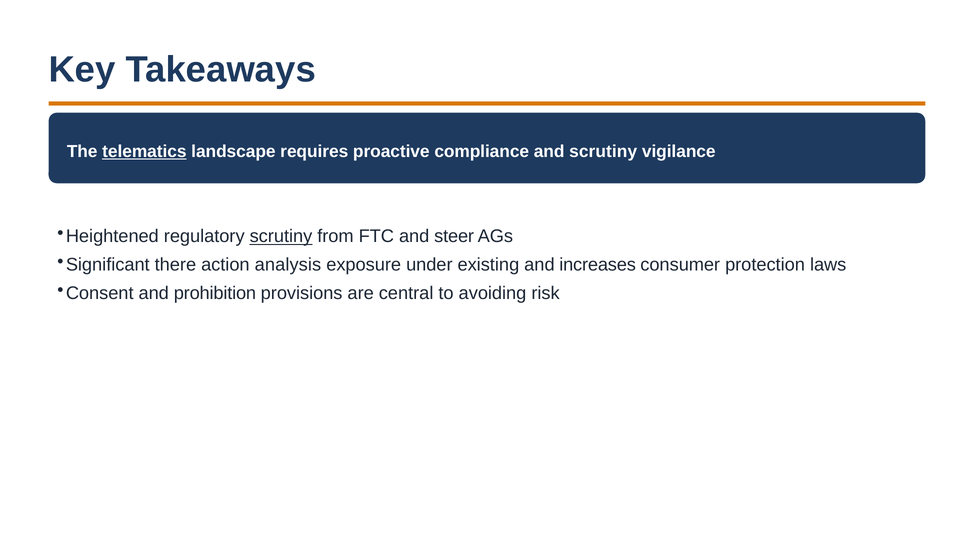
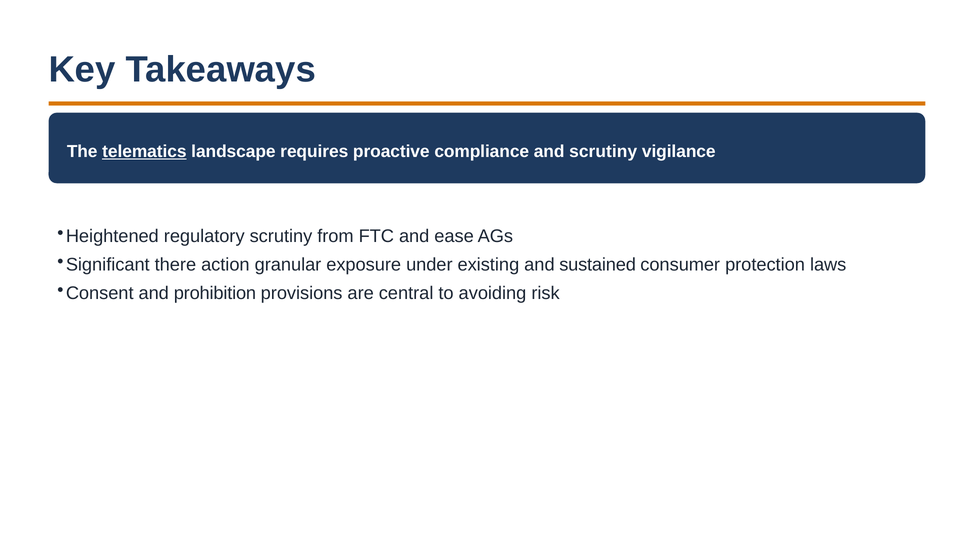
scrutiny underline: present -> none (281, 236)
steer: steer -> ease (454, 236)
analysis: analysis -> granular (288, 265)
increases: increases -> sustained (598, 265)
